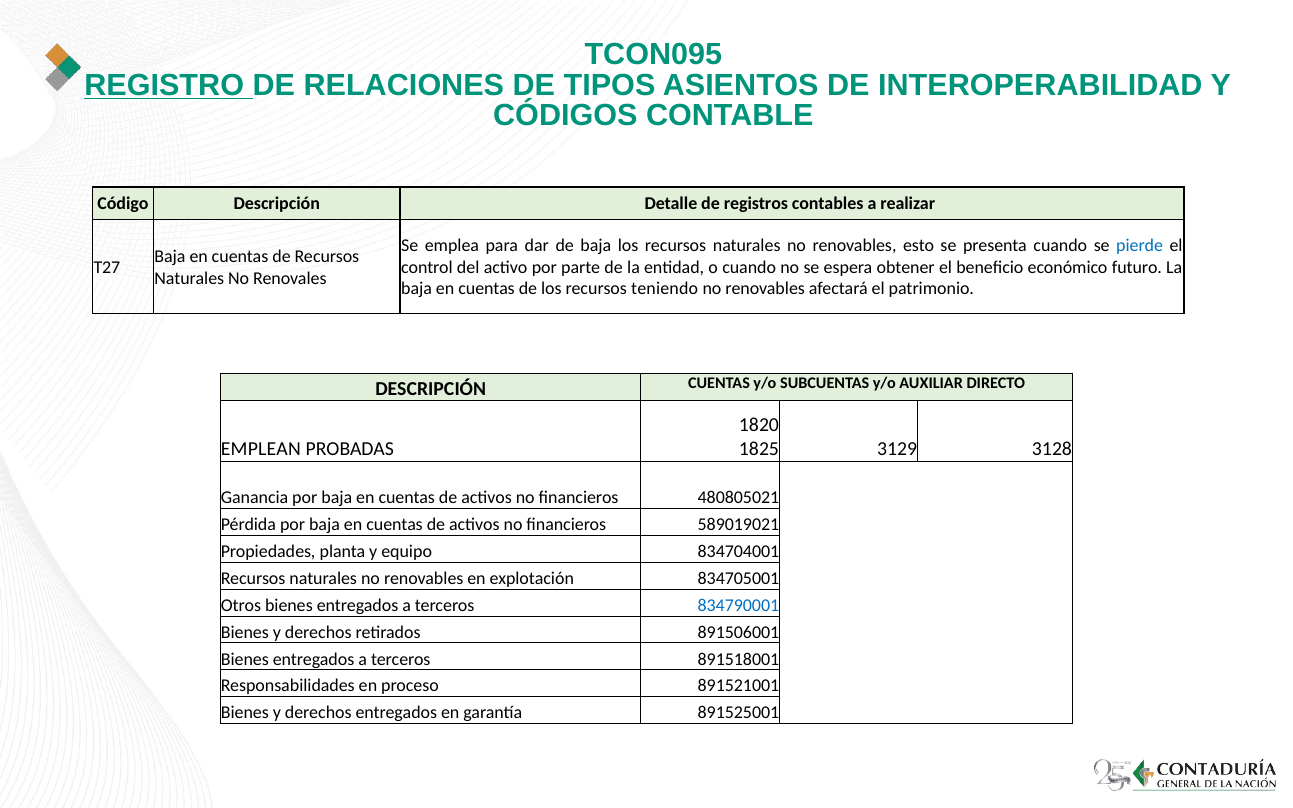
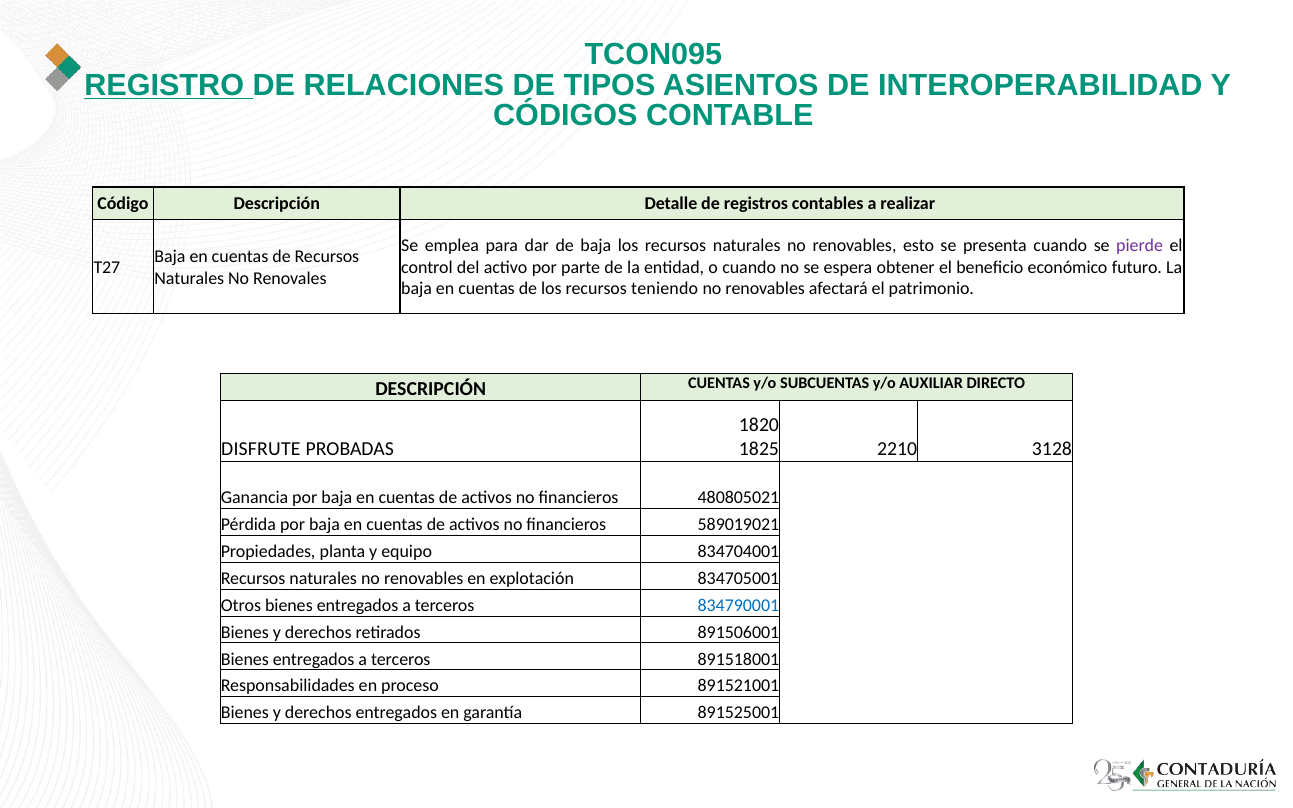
pierde colour: blue -> purple (1140, 245)
EMPLEAN: EMPLEAN -> DISFRUTE (261, 449)
3129: 3129 -> 2210 (897, 449)
